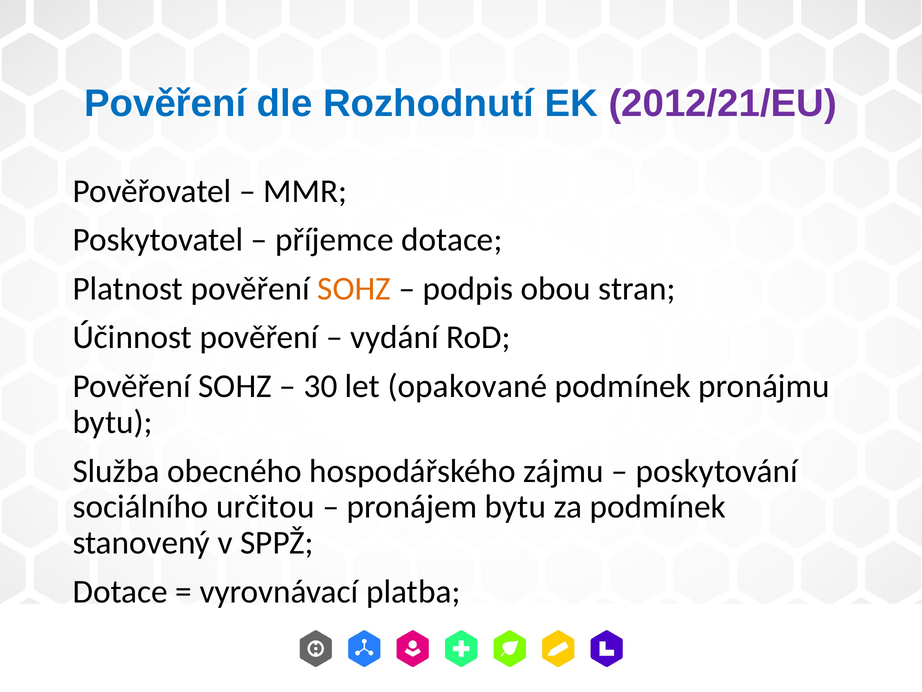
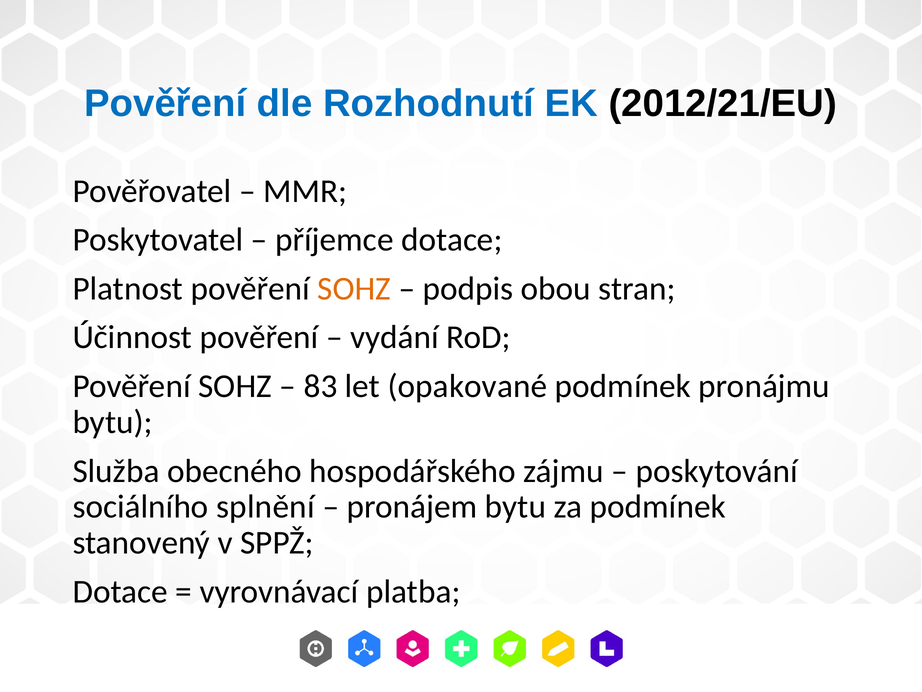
2012/21/EU colour: purple -> black (723, 103)
30: 30 -> 83 (320, 386)
určitou: určitou -> splnění (265, 507)
